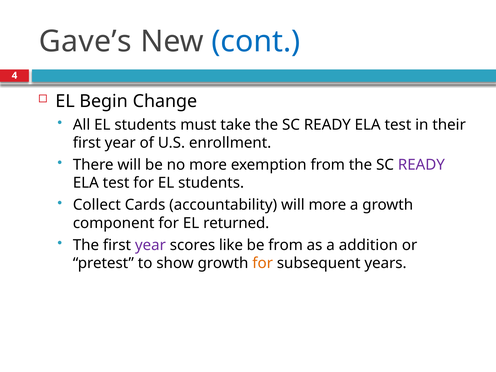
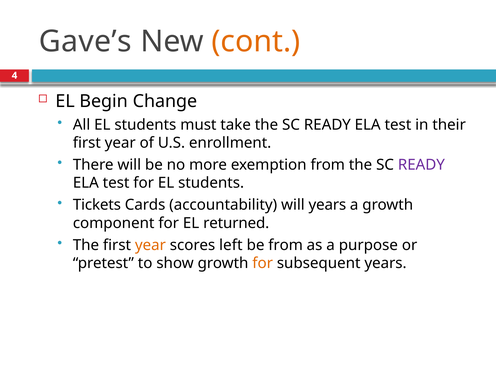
cont colour: blue -> orange (256, 41)
Collect: Collect -> Tickets (97, 205)
will more: more -> years (327, 205)
year colour: purple -> orange (150, 245)
like: like -> left (231, 245)
addition: addition -> purpose (368, 245)
